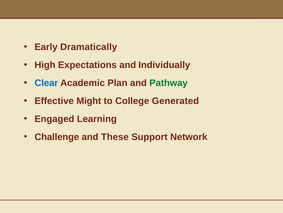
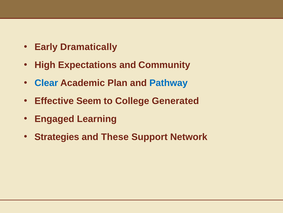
Individually: Individually -> Community (164, 65)
Pathway colour: green -> blue (169, 83)
Might: Might -> Seem (89, 101)
Challenge: Challenge -> Strategies (57, 136)
